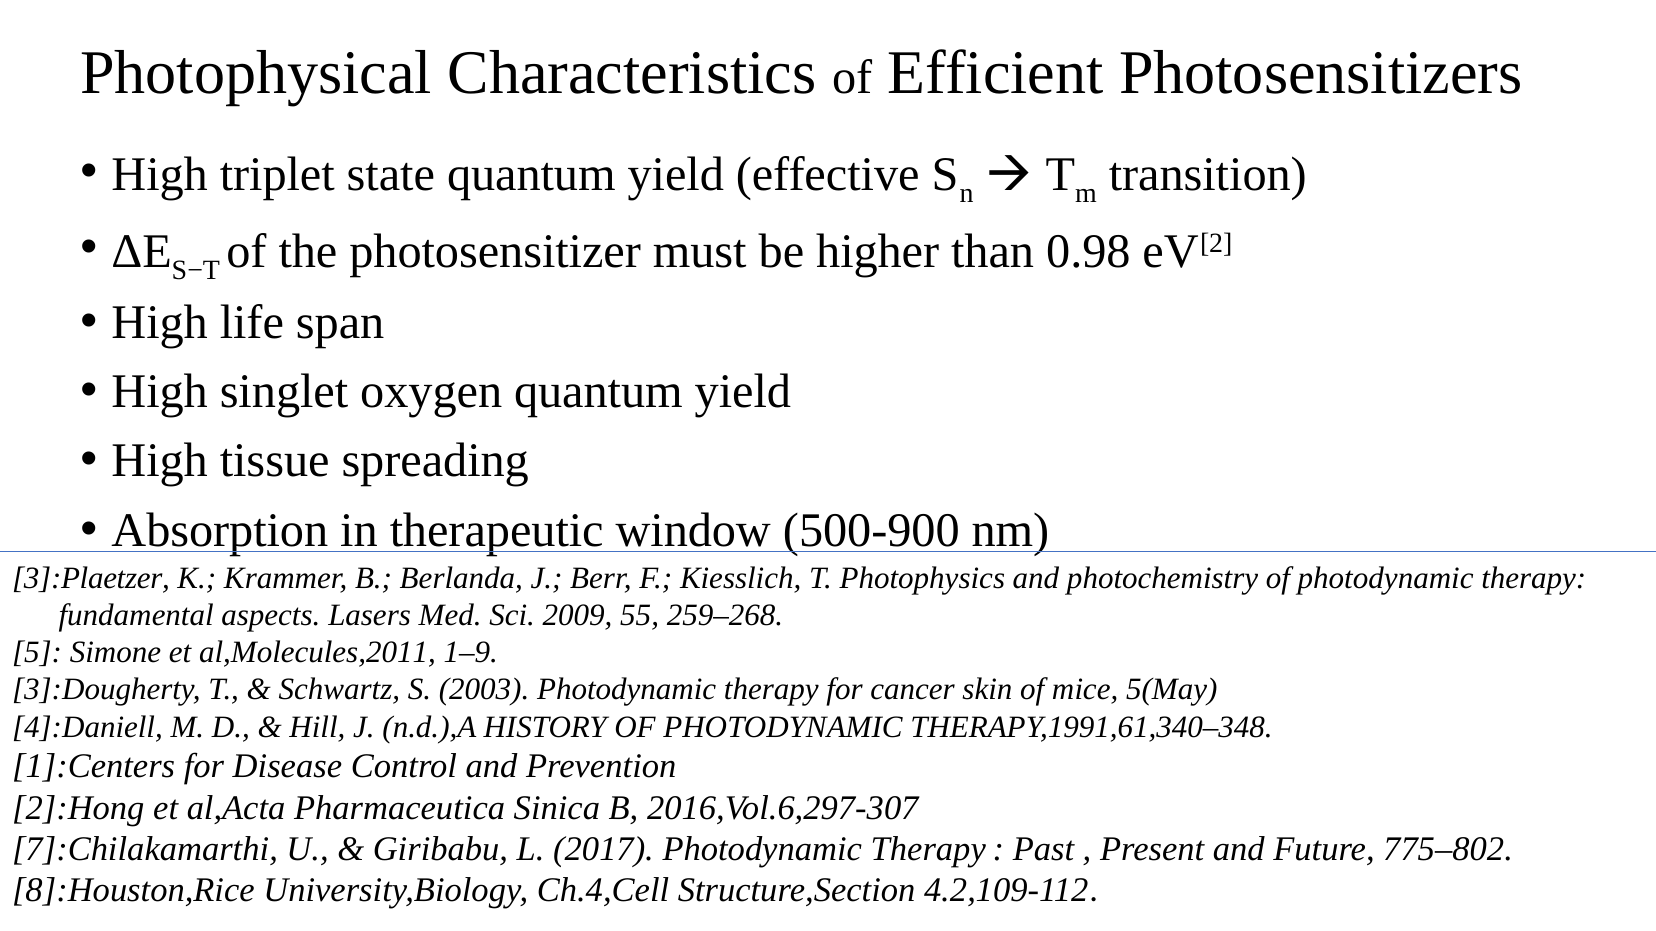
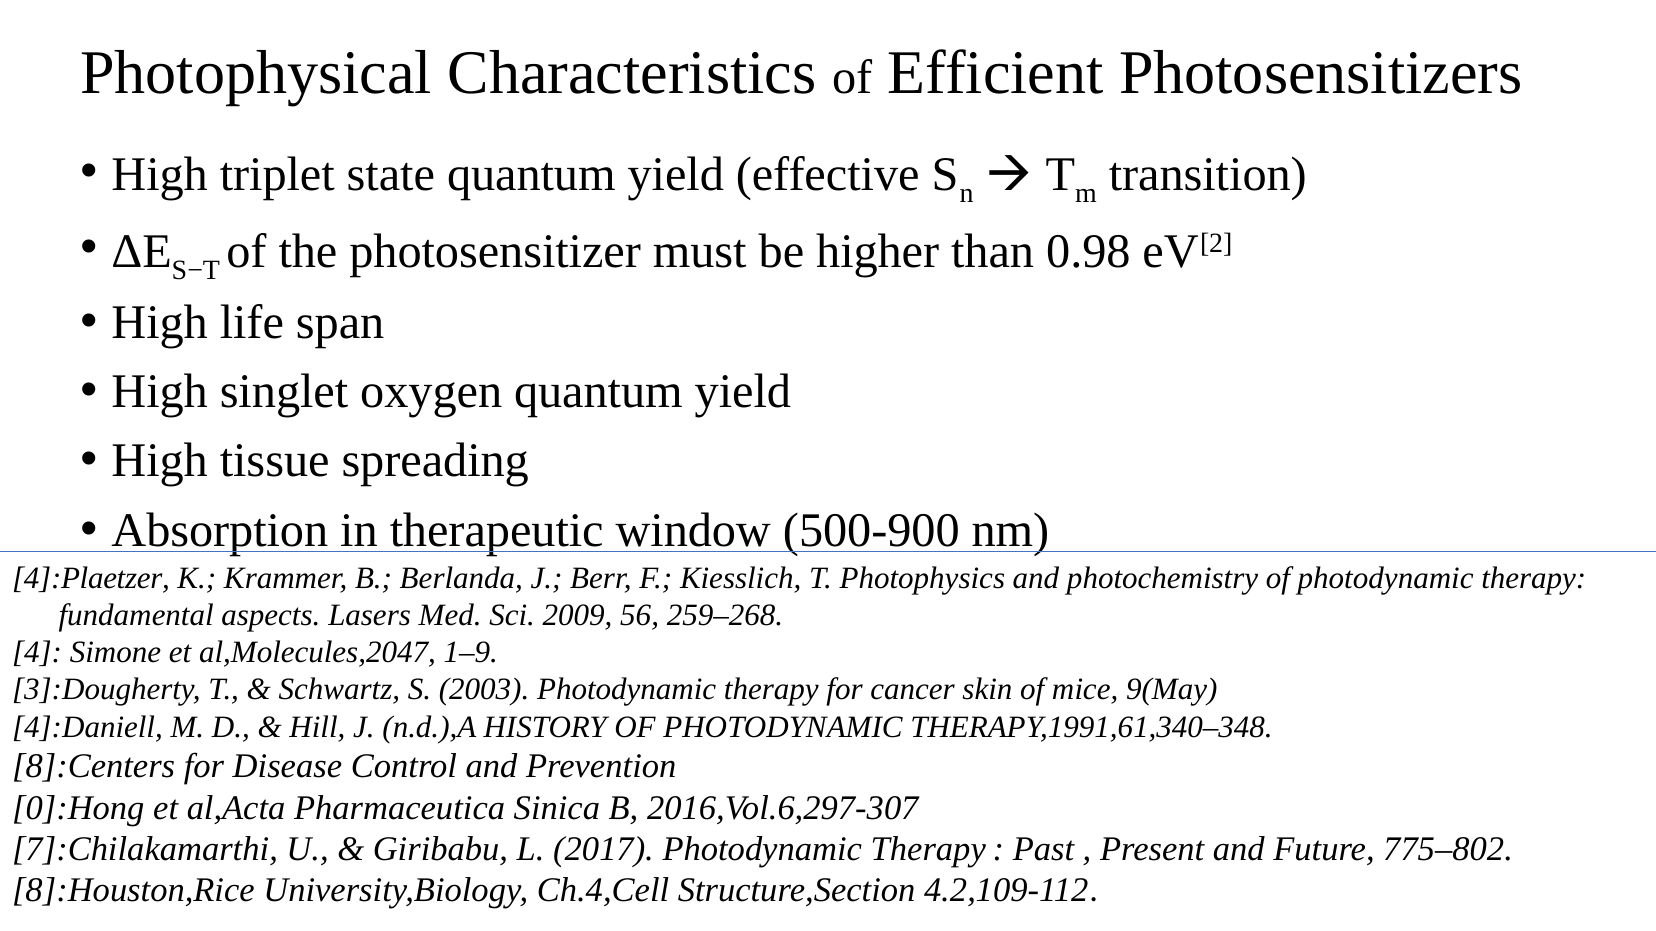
3]:Plaetzer: 3]:Plaetzer -> 4]:Plaetzer (91, 578)
55: 55 -> 56 (640, 615)
5: 5 -> 4 (37, 653)
al,Molecules,2011: al,Molecules,2011 -> al,Molecules,2047 (317, 653)
5(May: 5(May -> 9(May (1172, 690)
1]:Centers: 1]:Centers -> 8]:Centers (94, 767)
2]:Hong: 2]:Hong -> 0]:Hong (78, 808)
